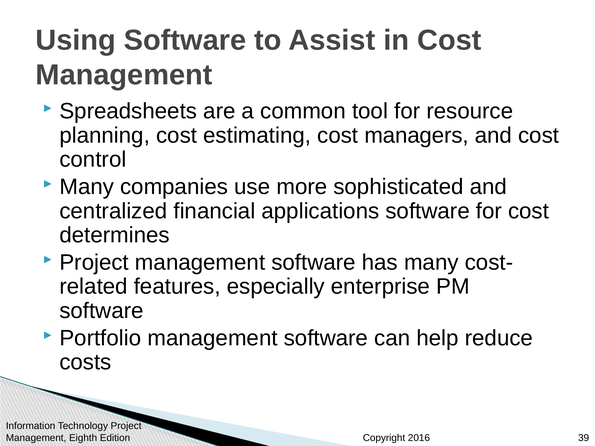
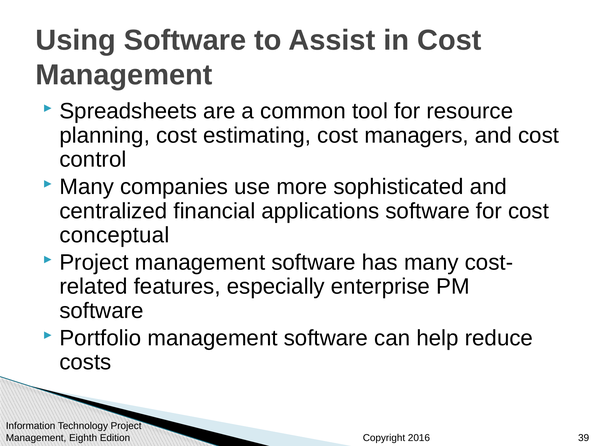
determines: determines -> conceptual (114, 235)
